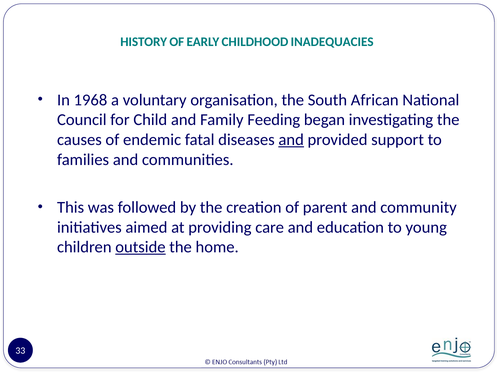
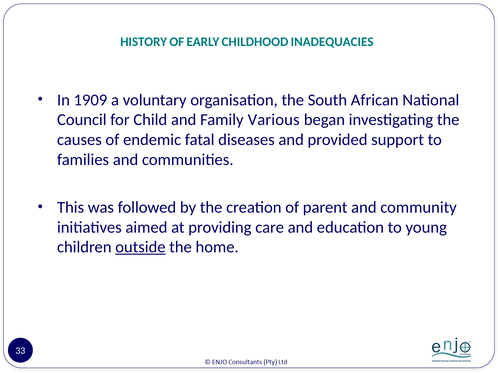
1968: 1968 -> 1909 (90, 100)
Feeding: Feeding -> Various (274, 120)
and underline: present -> none (291, 140)
